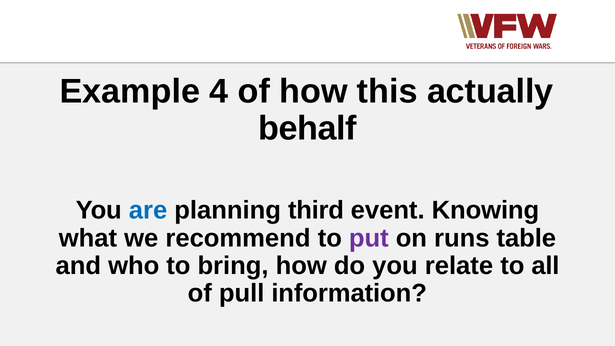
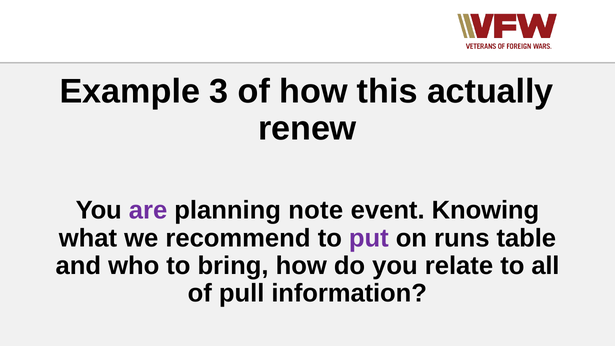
4: 4 -> 3 (219, 92)
behalf: behalf -> renew (307, 129)
are colour: blue -> purple (148, 210)
third: third -> note (316, 210)
